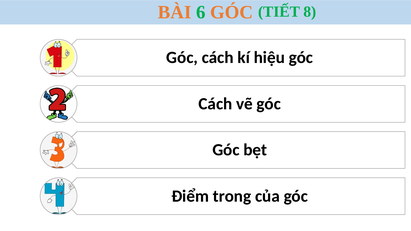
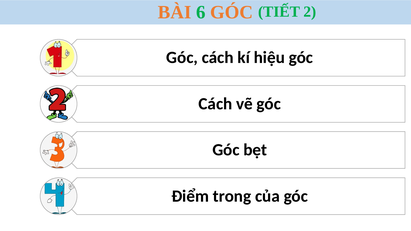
8: 8 -> 2 (310, 12)
